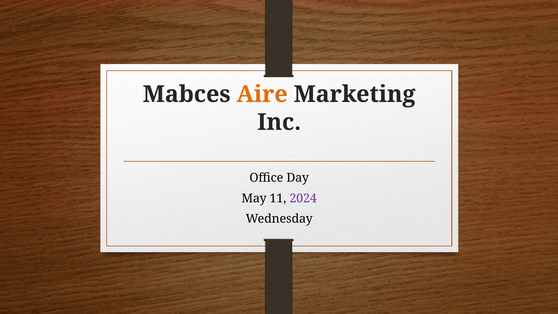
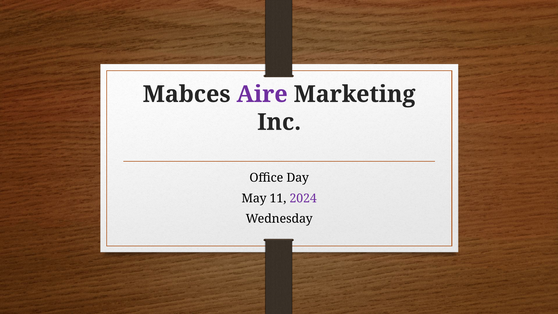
Aire colour: orange -> purple (262, 94)
